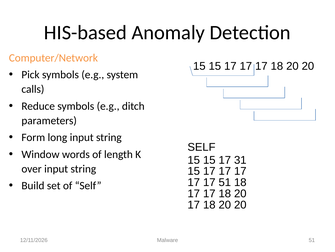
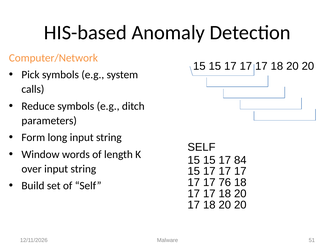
31: 31 -> 84 (240, 160)
17 51: 51 -> 76 (225, 182)
